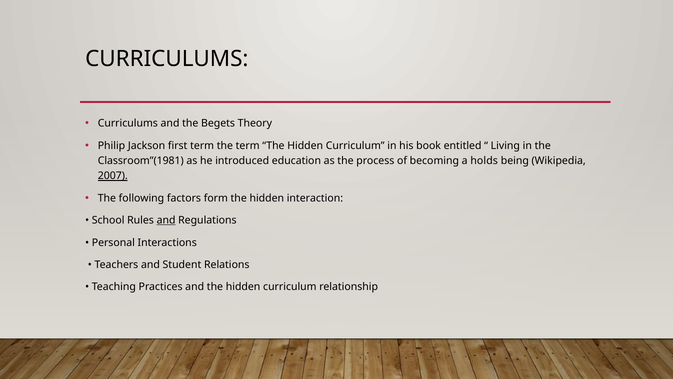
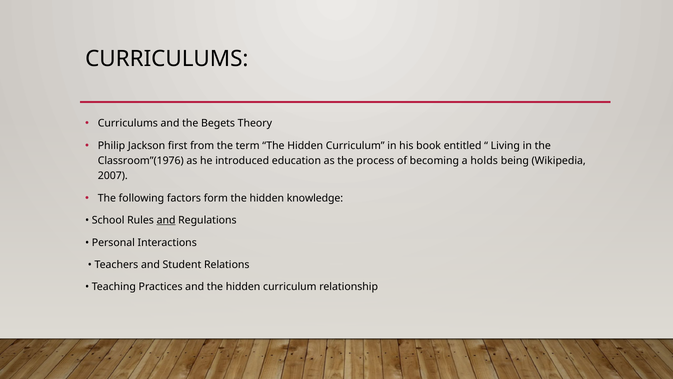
first term: term -> from (202, 146)
Classroom”(1981: Classroom”(1981 -> Classroom”(1976 (141, 161)
2007 underline: present -> none (113, 176)
interaction: interaction -> knowledge (315, 198)
